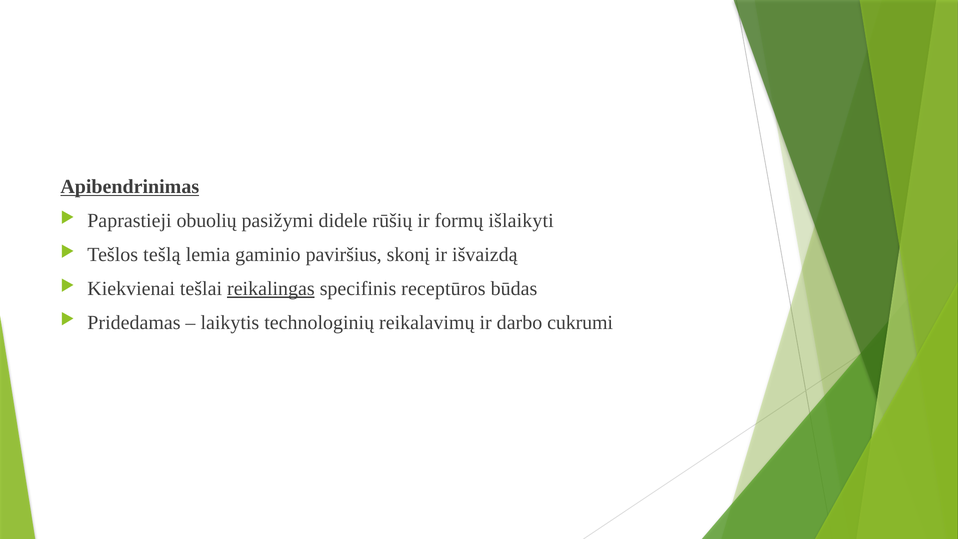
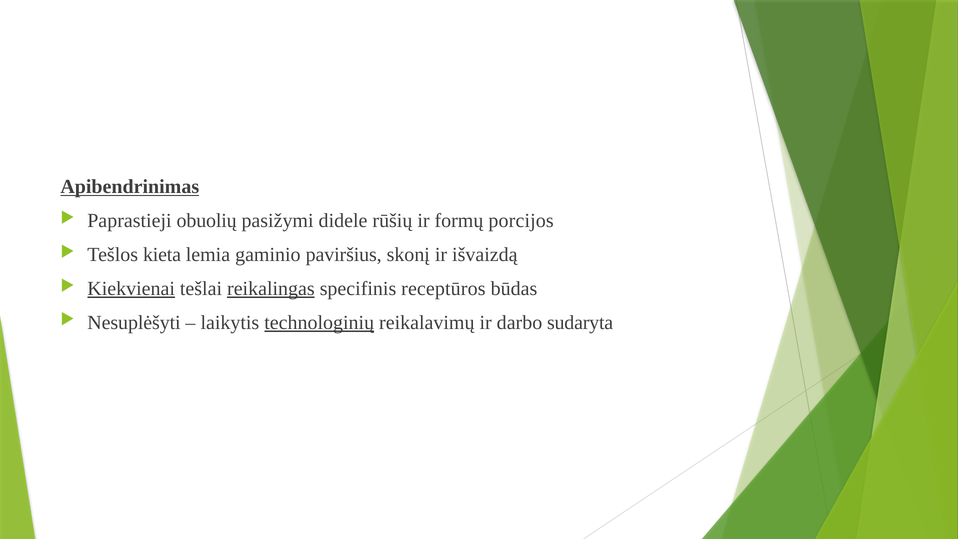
išlaikyti: išlaikyti -> porcijos (521, 221)
tešlą: tešlą -> kieta (162, 255)
Kiekvienai underline: none -> present (131, 289)
Pridedamas: Pridedamas -> Nesuplėšyti (134, 323)
technologinių underline: none -> present (319, 323)
cukrumi: cukrumi -> sudaryta (580, 323)
